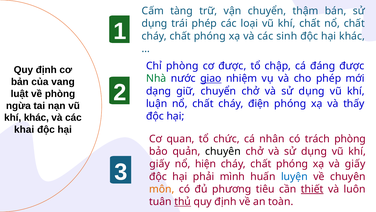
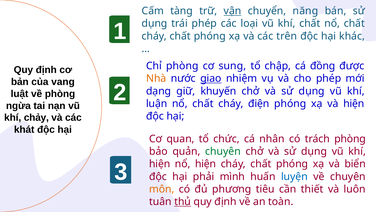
vận underline: none -> present (233, 11)
thậm: thậm -> năng (305, 11)
sinh: sinh -> trên (287, 36)
cơ được: được -> sung (232, 66)
đáng: đáng -> đồng (323, 66)
Nhà colour: green -> orange (156, 78)
giữ chuyển: chuyển -> khuyến (218, 91)
và thấy: thấy -> hiện (354, 103)
khí khác: khác -> chảy (36, 117)
khai: khai -> khát (24, 129)
chuyên colour: black -> green (223, 151)
giấy: giấy -> hiện (160, 164)
và giấy: giấy -> biển (355, 164)
thiết underline: present -> none (312, 189)
